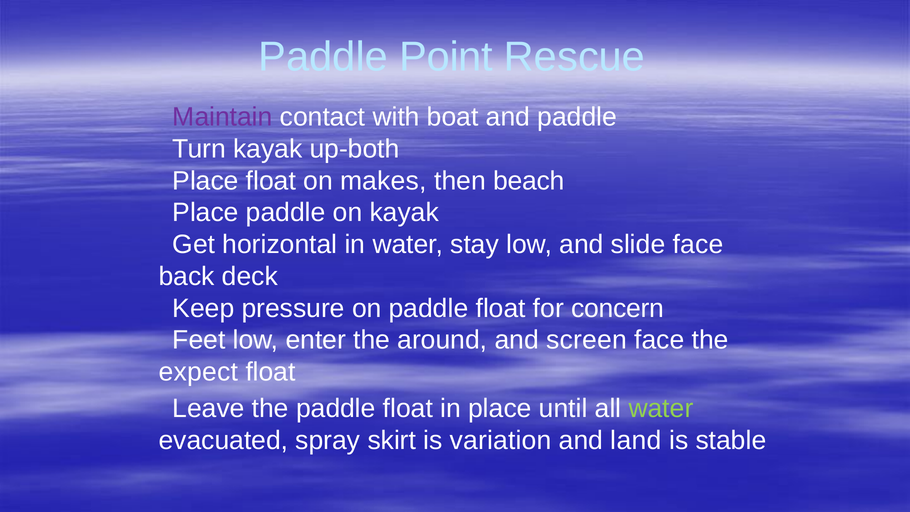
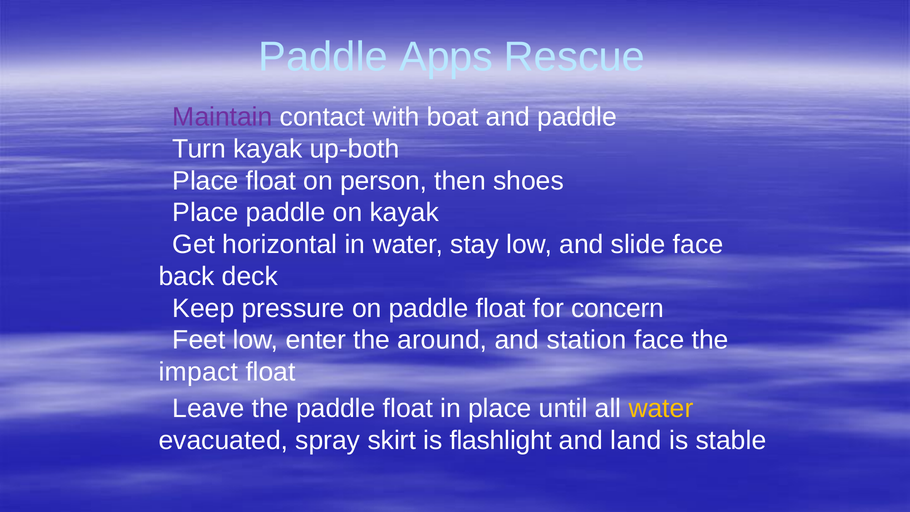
Point: Point -> Apps (446, 57)
makes: makes -> person (384, 181)
beach: beach -> shoes (529, 181)
screen: screen -> station (586, 340)
expect: expect -> impact (198, 372)
water colour: light green -> yellow (661, 408)
variation: variation -> flashlight (501, 440)
